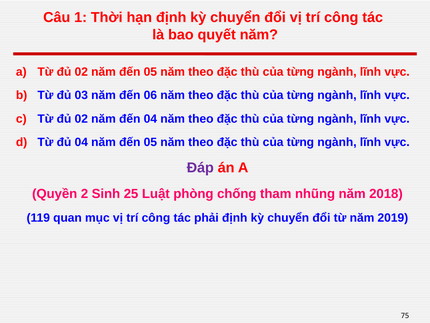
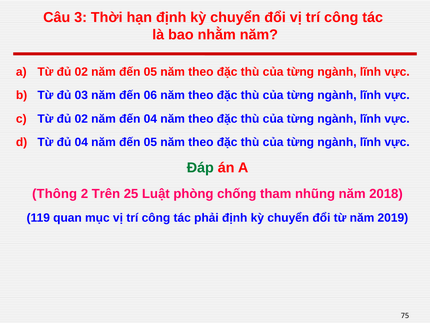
1: 1 -> 3 (81, 17)
quyết: quyết -> nhằm (217, 35)
Đáp colour: purple -> green (200, 168)
Quyền: Quyền -> Thông (55, 193)
Sinh: Sinh -> Trên (106, 193)
